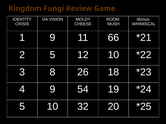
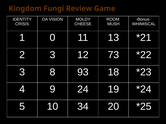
1 9: 9 -> 0 (53, 38)
66: 66 -> 13 (113, 38)
2 5: 5 -> 3 (53, 55)
12 10: 10 -> 73 (113, 55)
26: 26 -> 93 (83, 72)
54: 54 -> 24 (83, 90)
32: 32 -> 34 (83, 107)
